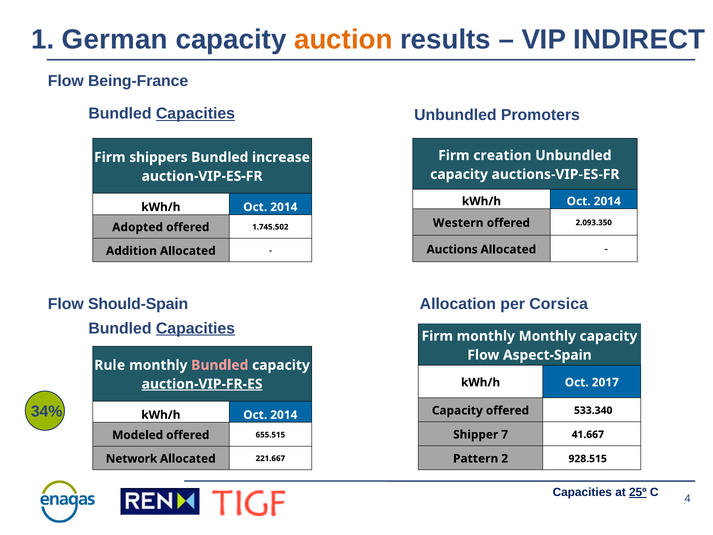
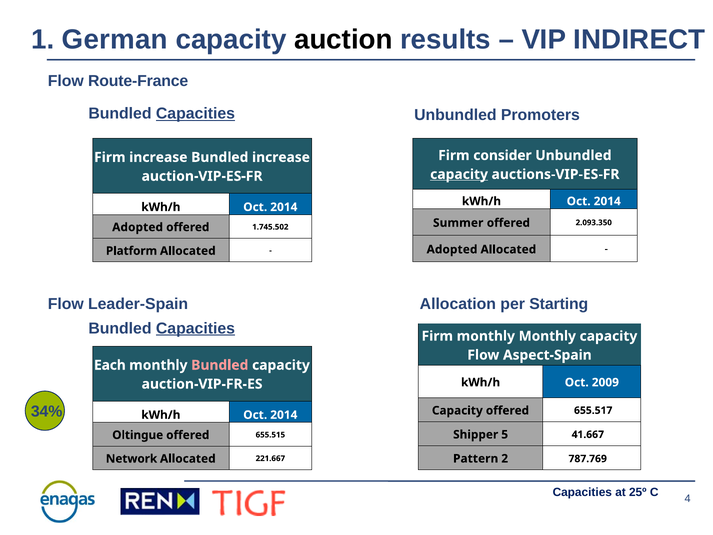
auction colour: orange -> black (343, 40)
Being-France: Being-France -> Route-France (138, 81)
creation: creation -> consider (502, 155)
Firm shippers: shippers -> increase (158, 157)
capacity underline: none -> present (459, 174)
Western: Western -> Summer (458, 223)
Auctions: Auctions -> Adopted (452, 249)
Addition: Addition -> Platform (132, 251)
Should-Spain: Should-Spain -> Leader-Spain (138, 304)
Corsica: Corsica -> Starting (559, 304)
Rule: Rule -> Each (110, 365)
2017: 2017 -> 2009 (605, 382)
auction-VIP-FR-ES underline: present -> none (202, 384)
533.340: 533.340 -> 655.517 (593, 410)
7: 7 -> 5 (505, 434)
Modeled: Modeled -> Oltingue (138, 435)
928.515: 928.515 -> 787.769 (588, 459)
25º underline: present -> none (638, 492)
